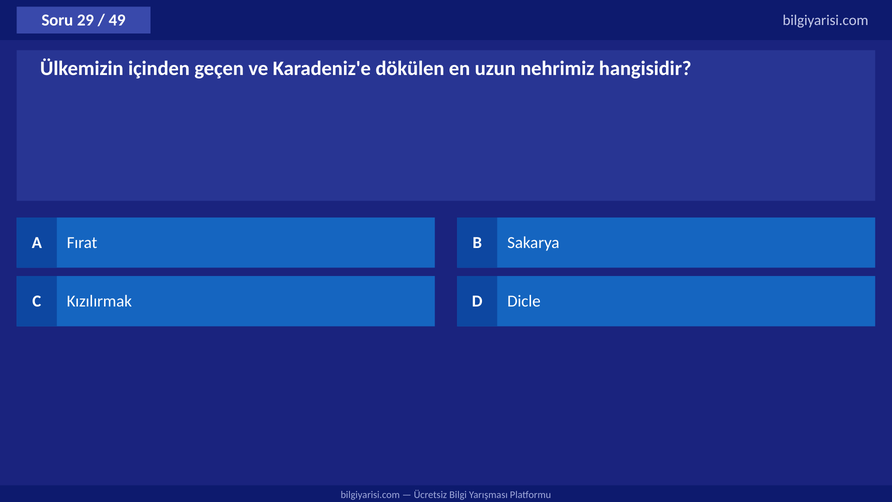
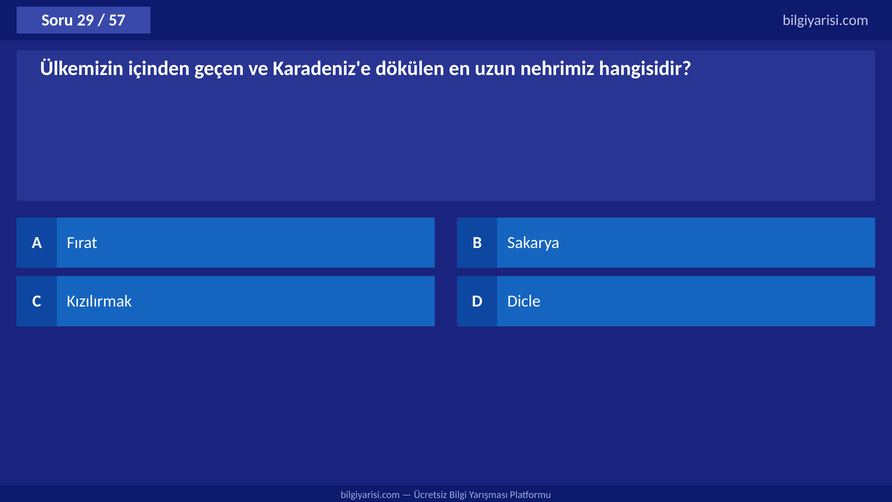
49: 49 -> 57 (117, 20)
